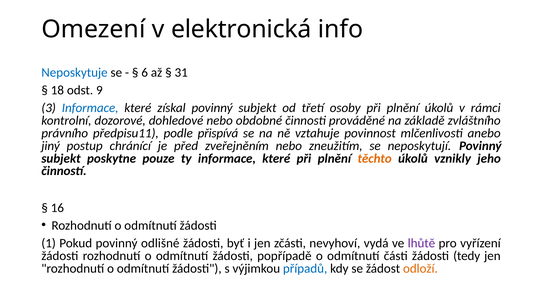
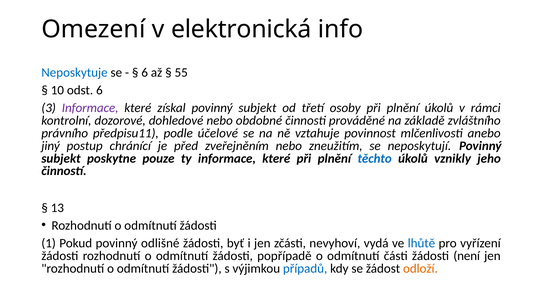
31: 31 -> 55 (181, 73)
18: 18 -> 10 (57, 90)
odst 9: 9 -> 6 (99, 90)
Informace colour: blue -> purple (90, 108)
přispívá: přispívá -> účelové (218, 133)
těchto colour: orange -> blue (375, 159)
16: 16 -> 13 (57, 208)
lhůtě colour: purple -> blue (421, 244)
tedy: tedy -> není (467, 256)
